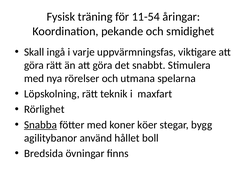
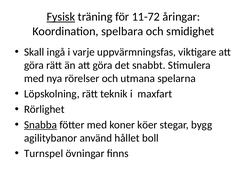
Fysisk underline: none -> present (61, 17)
11-54: 11-54 -> 11-72 (146, 17)
pekande: pekande -> spelbara (122, 31)
Bredsida: Bredsida -> Turnspel (44, 153)
